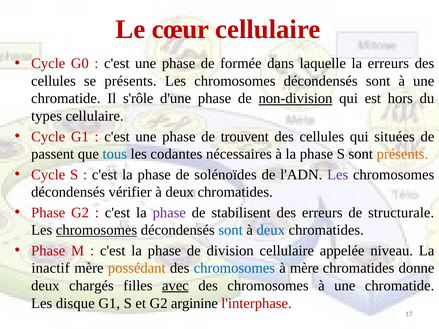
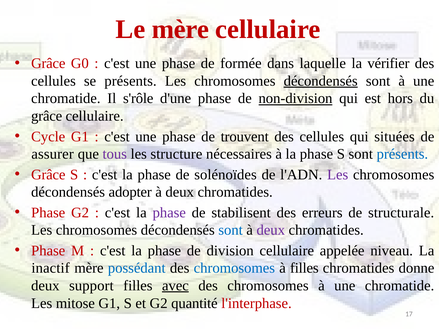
Le cœur: cœur -> mère (180, 29)
Cycle: Cycle -> Grâce (48, 63)
la erreurs: erreurs -> vérifier (388, 63)
décondensés underline: none -> present (321, 81)
types: types -> grâce (47, 116)
passent: passent -> assurer (53, 154)
tous colour: blue -> purple (115, 154)
codantes: codantes -> structure (176, 154)
présents colour: orange -> blue (402, 154)
Cycle: Cycle -> Grâce (48, 175)
vérifier: vérifier -> adopter (130, 192)
chromosomes underline: present -> none (97, 230)
deux colour: blue -> purple (271, 230)
possédant colour: orange -> blue (137, 268)
à mère: mère -> filles (304, 268)
chargés: chargés -> support (91, 286)
disque: disque -> mitose (75, 303)
arginine: arginine -> quantité (194, 303)
